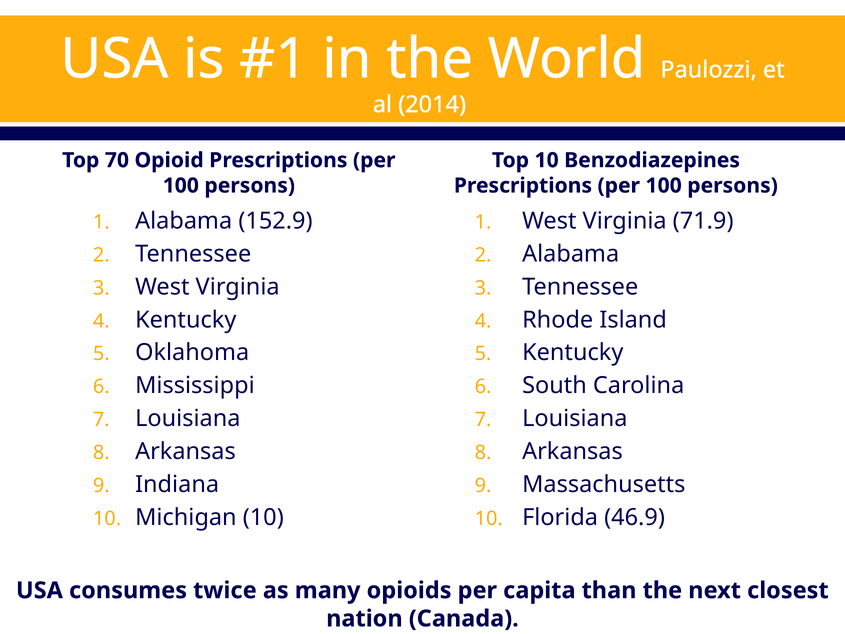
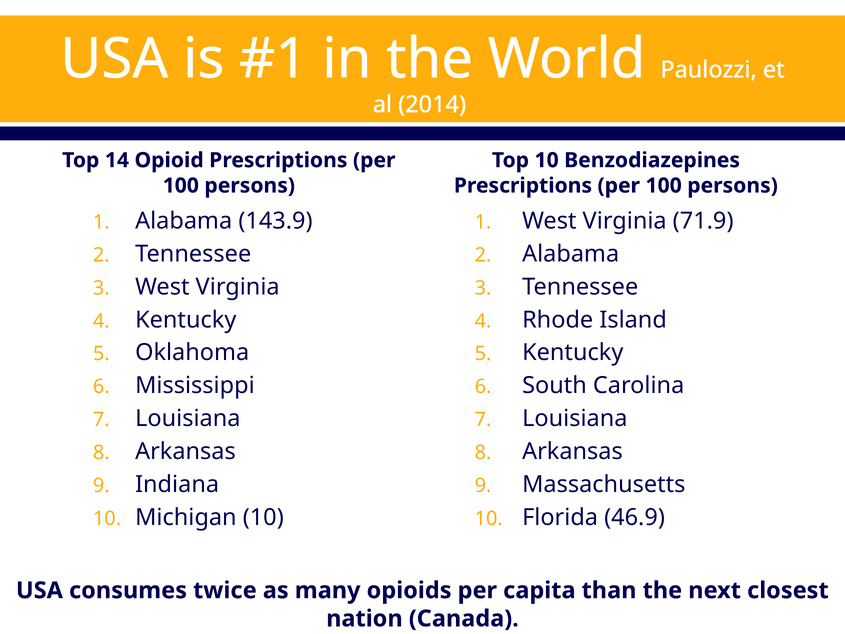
70: 70 -> 14 (117, 160)
152.9: 152.9 -> 143.9 (275, 221)
